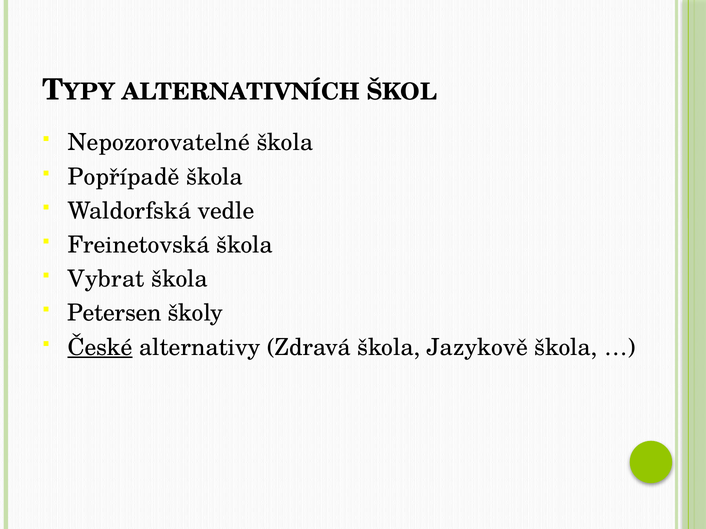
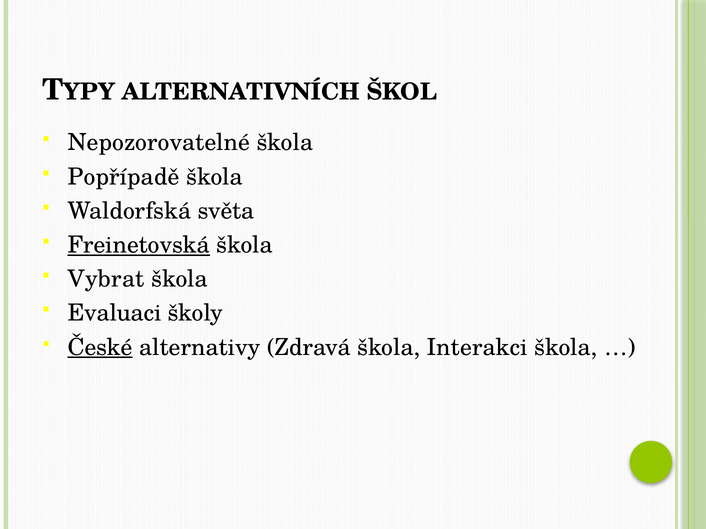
vedle: vedle -> světa (226, 211)
Freinetovská underline: none -> present (139, 245)
Petersen: Petersen -> Evaluaci (115, 314)
Jazykově: Jazykově -> Interakci (477, 348)
